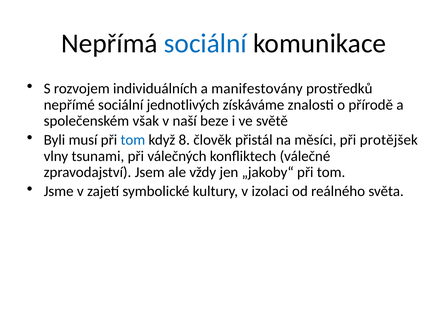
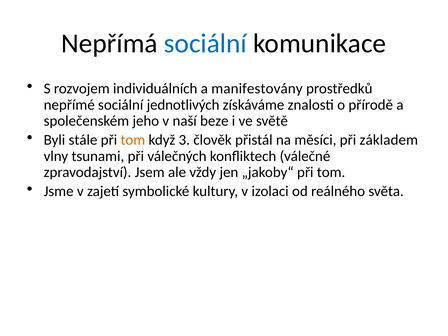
však: však -> jeho (146, 121)
musí: musí -> stále (83, 140)
tom colour: blue -> orange (133, 140)
8: 8 -> 3 (184, 140)
protějšek: protějšek -> základem (389, 140)
